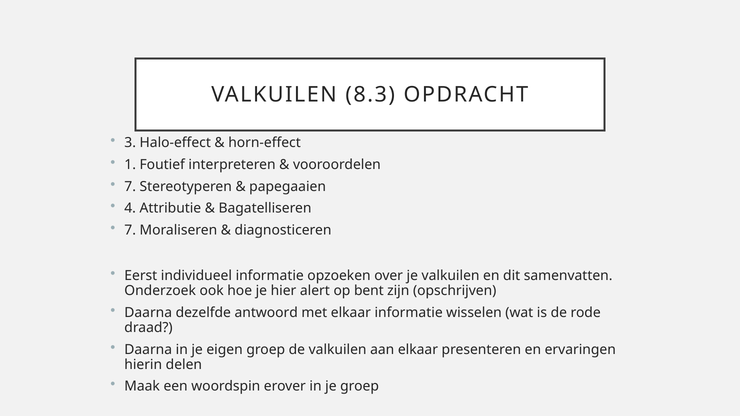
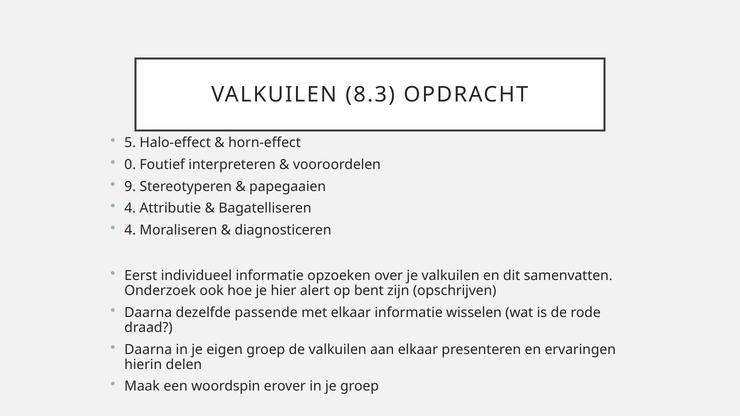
3: 3 -> 5 (130, 143)
1: 1 -> 0 (130, 165)
7: 7 -> 9 (130, 187)
7: 7 -> 4 (130, 230)
antwoord: antwoord -> passende (266, 313)
